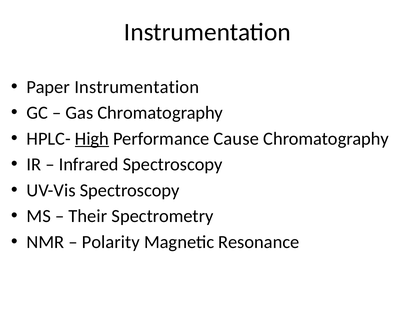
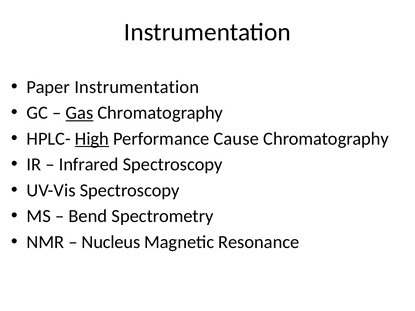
Gas underline: none -> present (79, 113)
Their: Their -> Bend (88, 216)
Polarity: Polarity -> Nucleus (111, 242)
